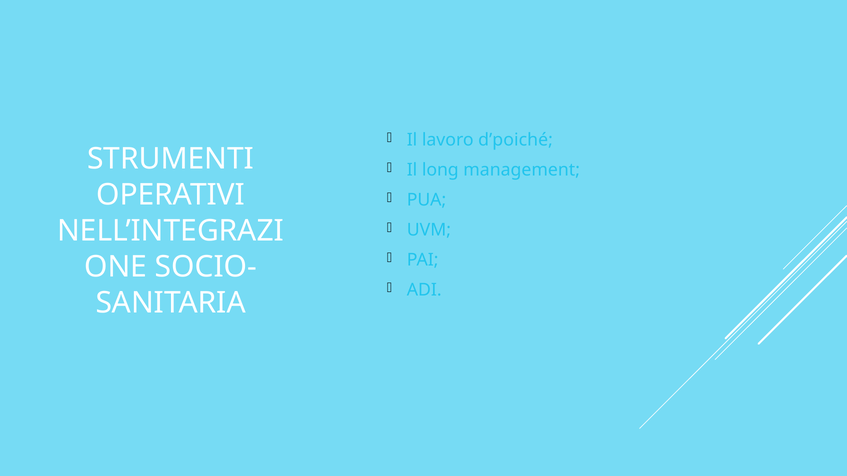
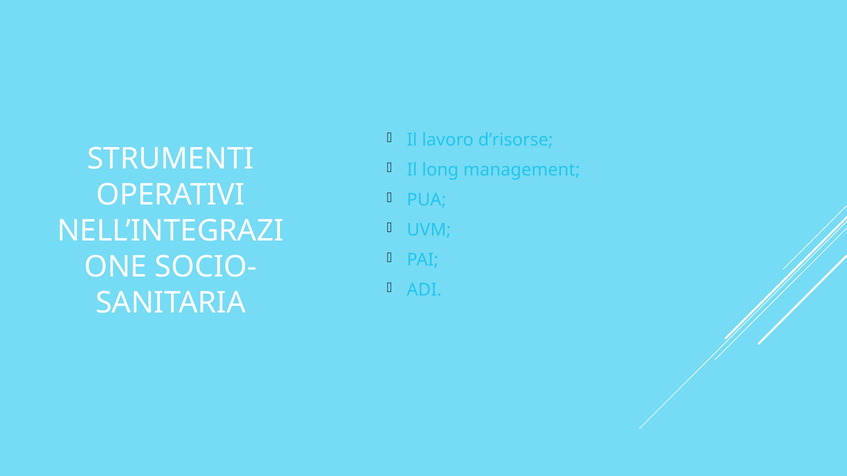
d’poiché: d’poiché -> d’risorse (516, 140)
